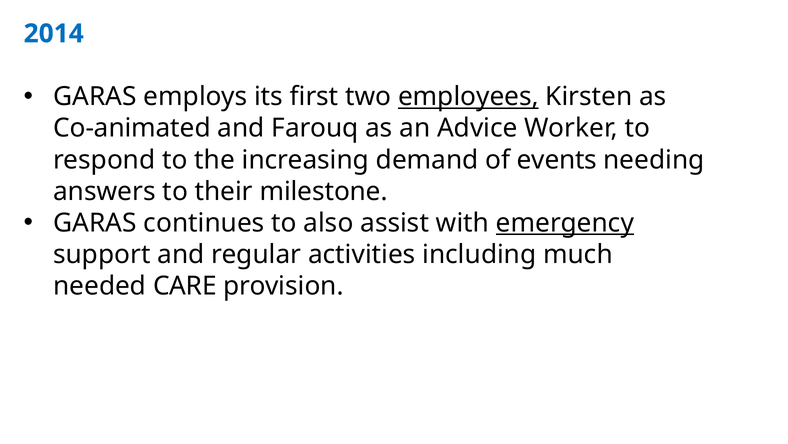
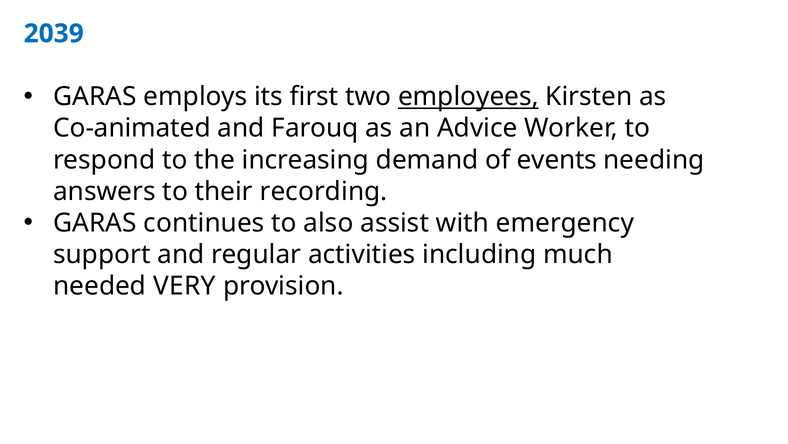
2014: 2014 -> 2039 (54, 34)
milestone: milestone -> recording (324, 191)
emergency underline: present -> none (565, 223)
CARE: CARE -> VERY (185, 286)
